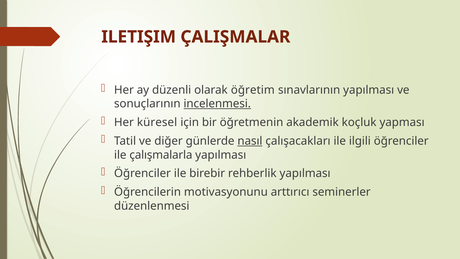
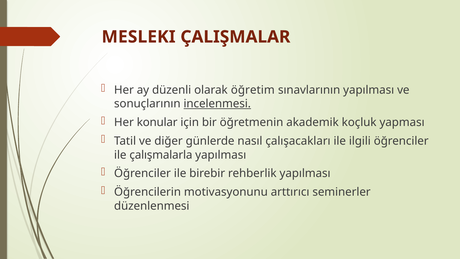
ILETIŞIM: ILETIŞIM -> MESLEKI (139, 37)
küresel: küresel -> konular (157, 122)
nasıl underline: present -> none (250, 141)
